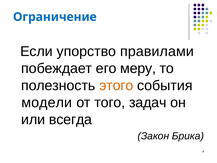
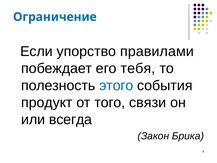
меру: меру -> тебя (138, 68)
этого colour: orange -> blue (116, 85)
модели: модели -> продукт (47, 102)
задач: задач -> связи (148, 102)
